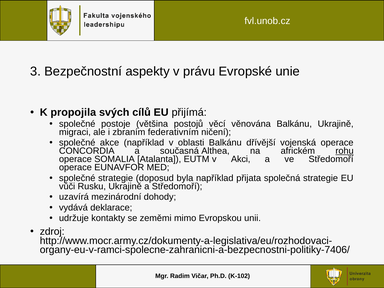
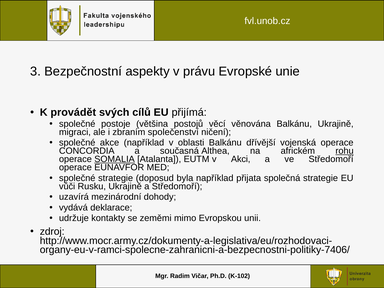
propojila: propojila -> provádět (73, 112)
federativním: federativním -> společenství (173, 132)
SOMALIA underline: none -> present (115, 159)
